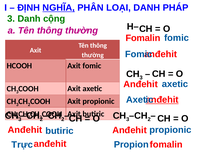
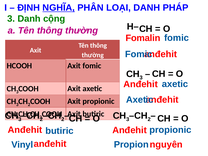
anđehit underline: present -> none (162, 100)
fomalin: fomalin -> nguyên (166, 145)
Trực: Trực -> Vinyl (22, 145)
